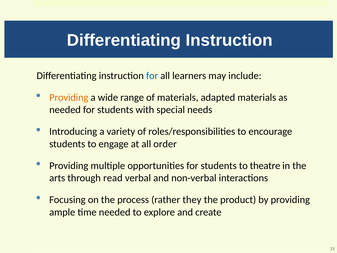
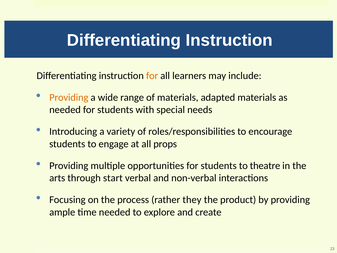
for colour: blue -> orange (152, 76)
order: order -> props (165, 144)
read: read -> start (113, 178)
